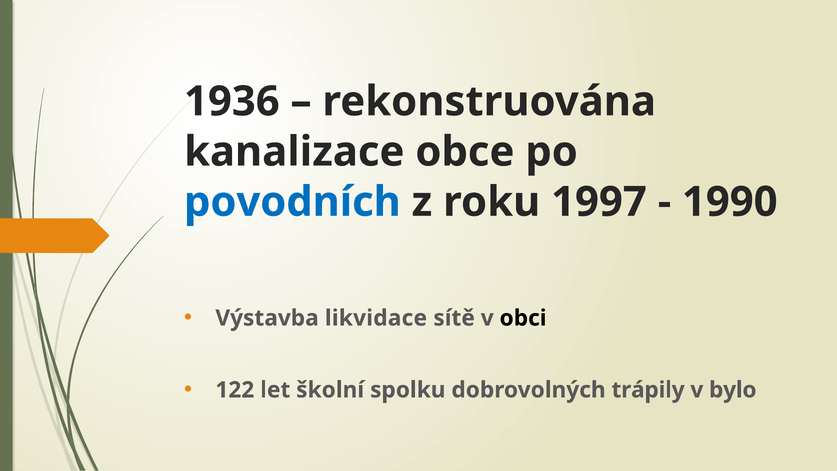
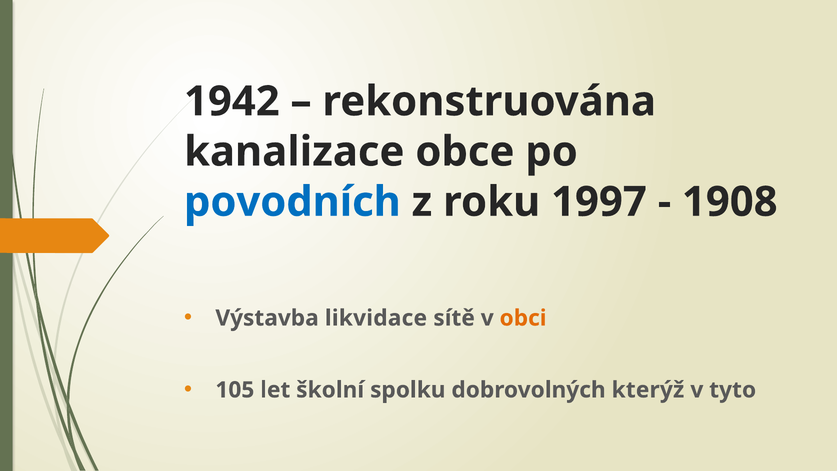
1936: 1936 -> 1942 (232, 102)
1990: 1990 -> 1908 (730, 202)
obci colour: black -> orange (523, 318)
122: 122 -> 105 (235, 390)
trápily: trápily -> kterýž (648, 390)
bylo: bylo -> tyto (733, 390)
